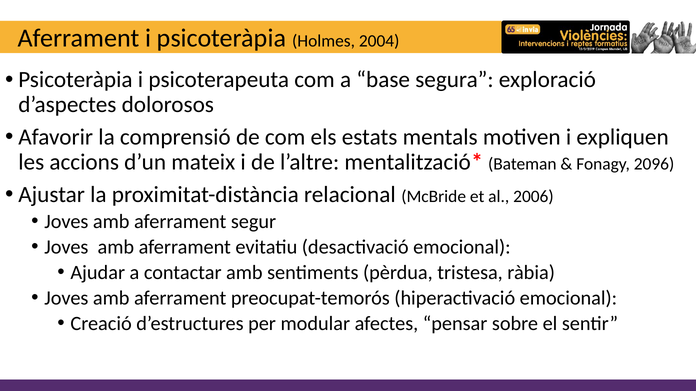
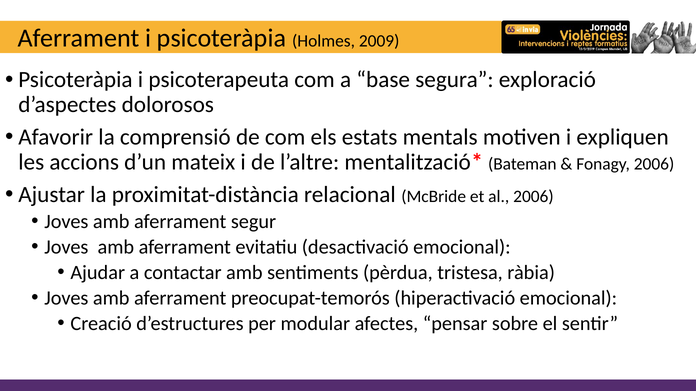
2004: 2004 -> 2009 (379, 41)
Fonagy 2096: 2096 -> 2006 (654, 164)
